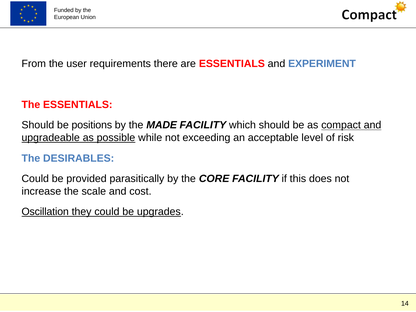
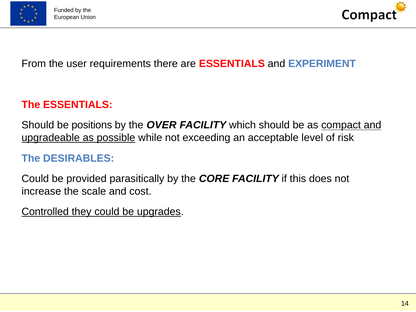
MADE: MADE -> OVER (162, 125)
Oscillation: Oscillation -> Controlled (45, 212)
